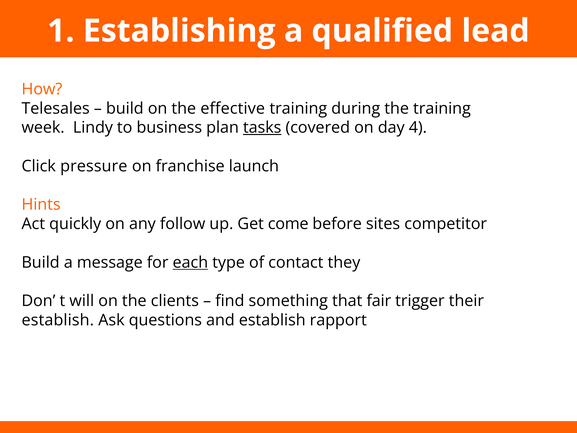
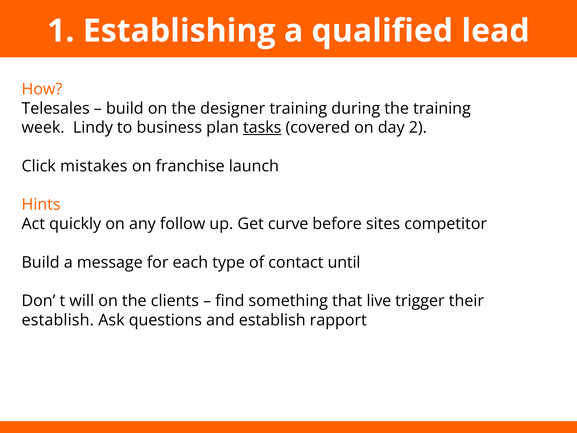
effective: effective -> designer (233, 108)
4: 4 -> 2 (418, 128)
pressure: pressure -> mistakes (94, 166)
come: come -> curve (288, 224)
each underline: present -> none (190, 262)
they: they -> until (344, 262)
fair: fair -> live (379, 301)
